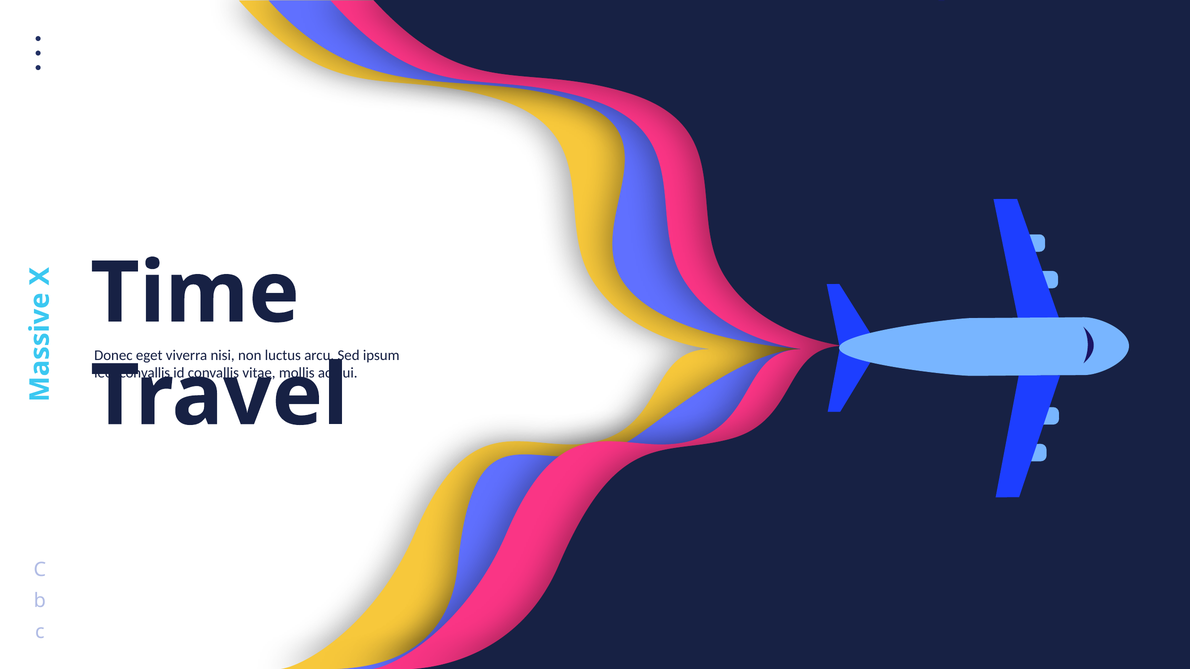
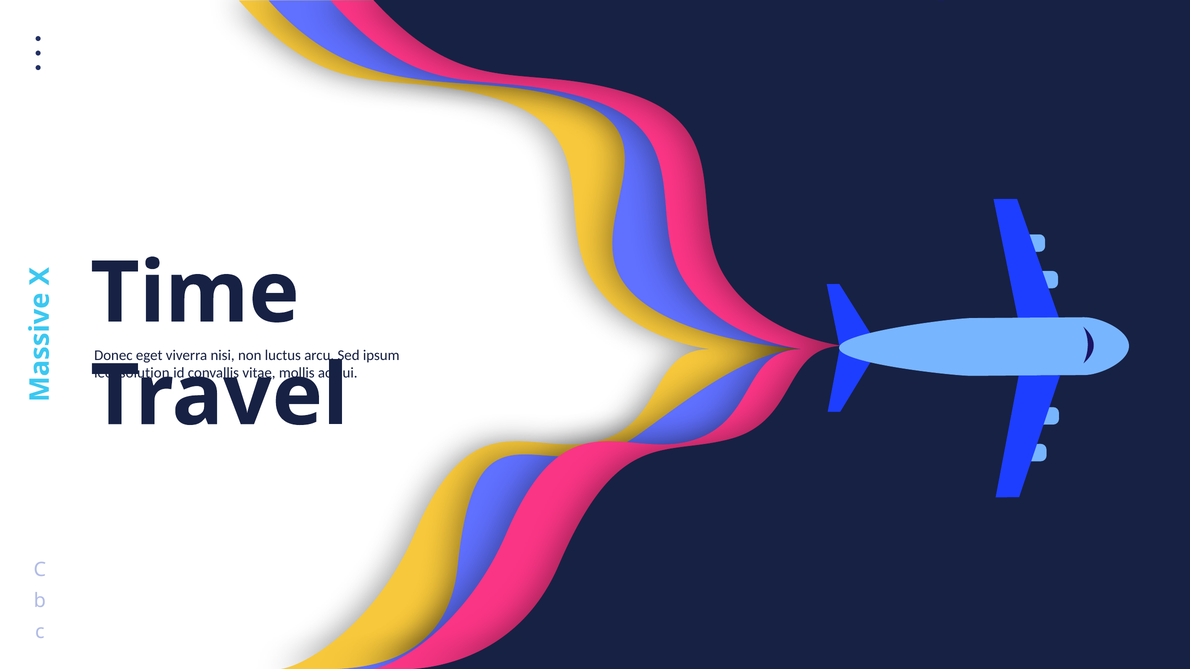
leo convallis: convallis -> solution (145, 373)
